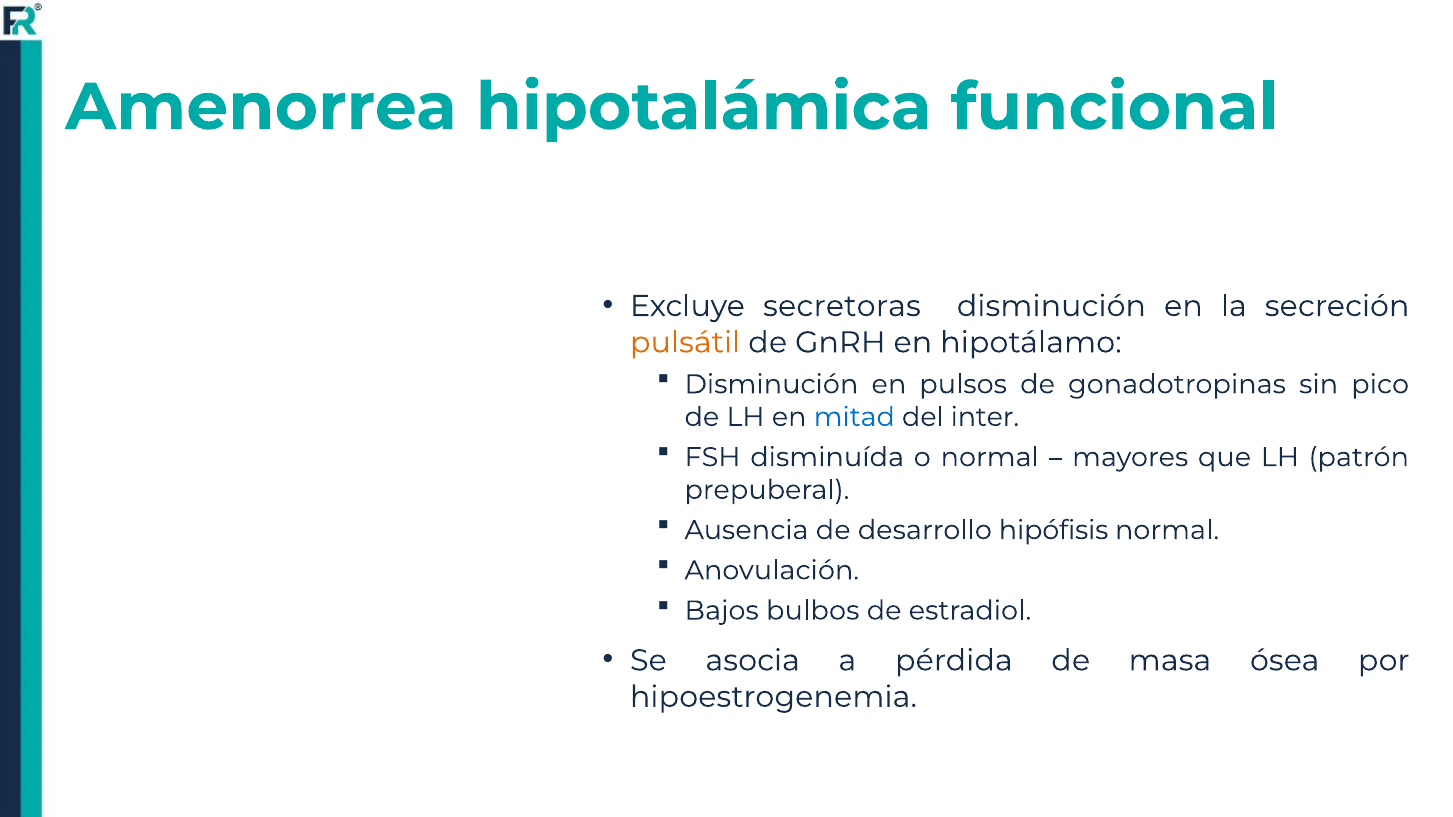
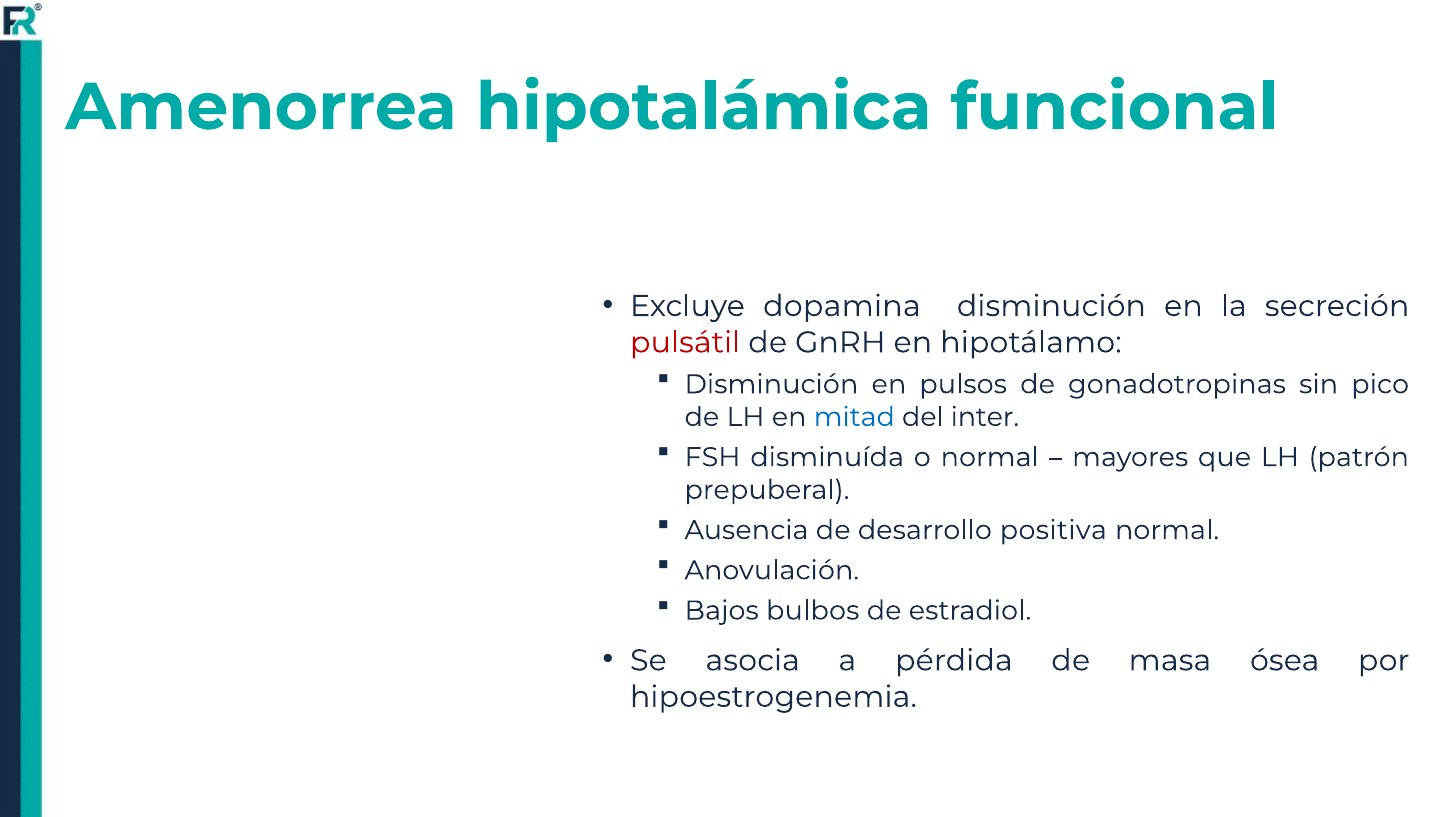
secretoras: secretoras -> dopamina (842, 306)
pulsátil colour: orange -> red (685, 343)
hipófisis: hipófisis -> positiva (1053, 530)
